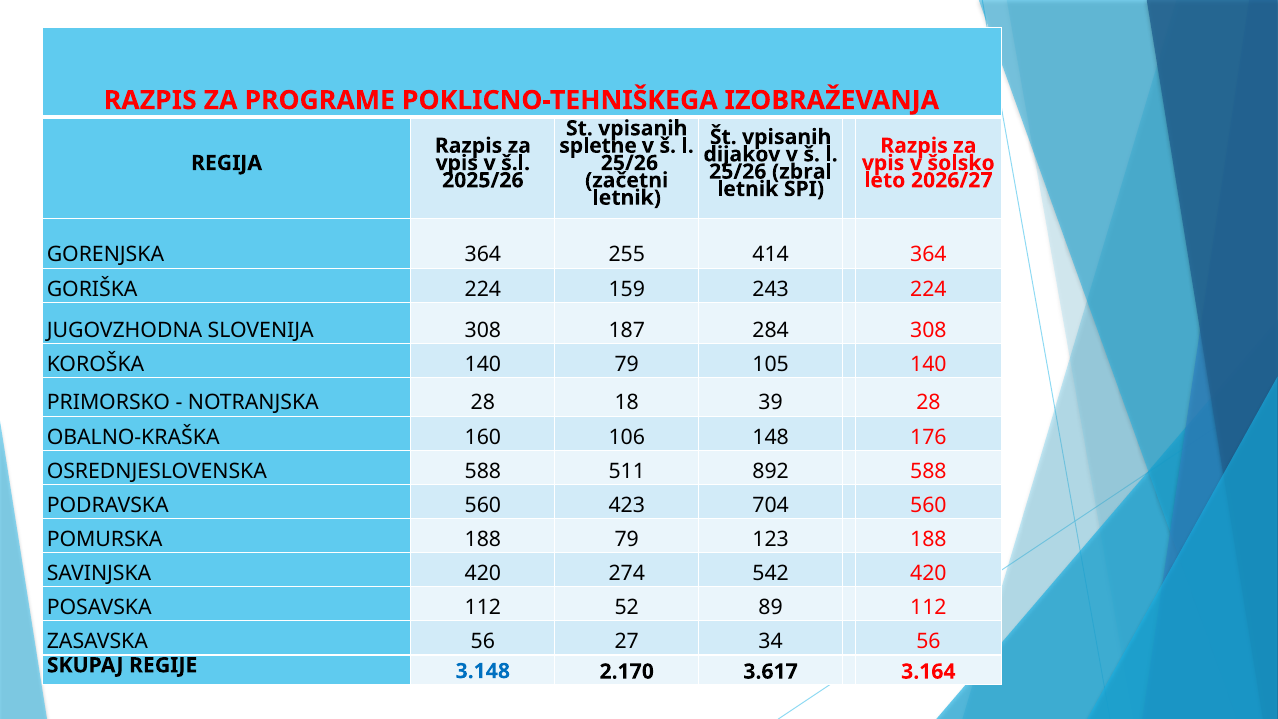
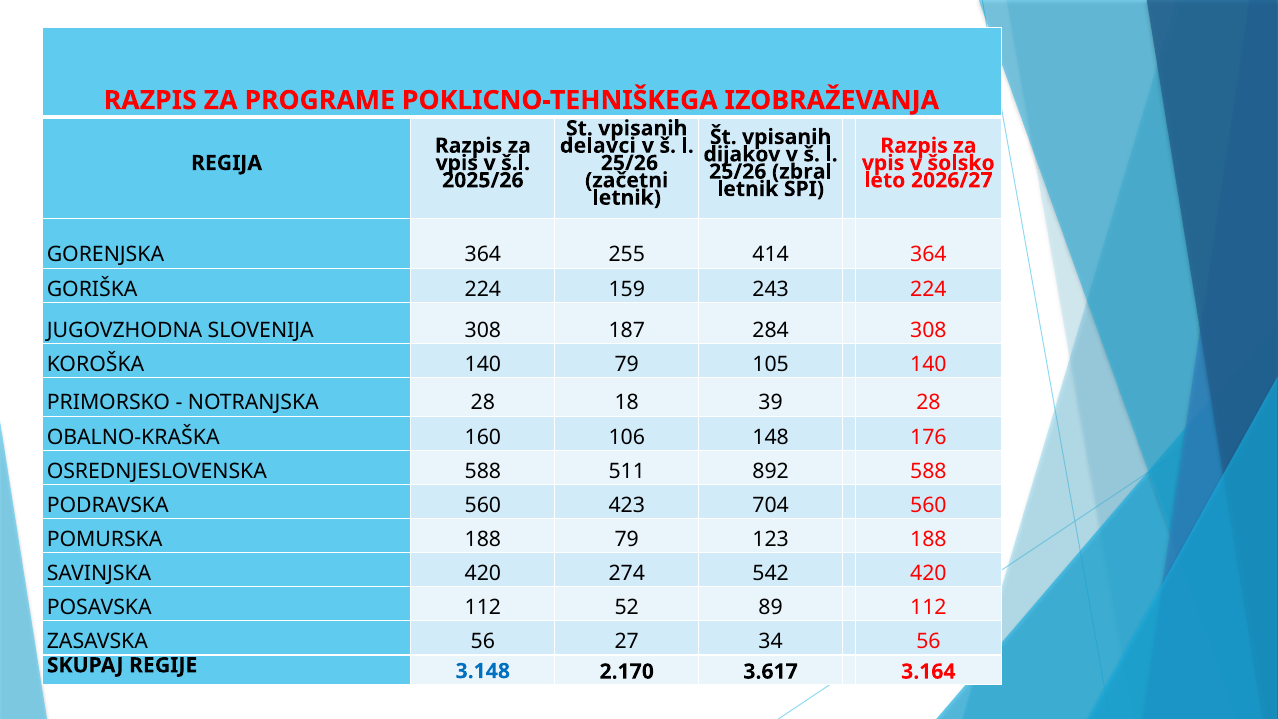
spletne: spletne -> delavci (598, 146)
